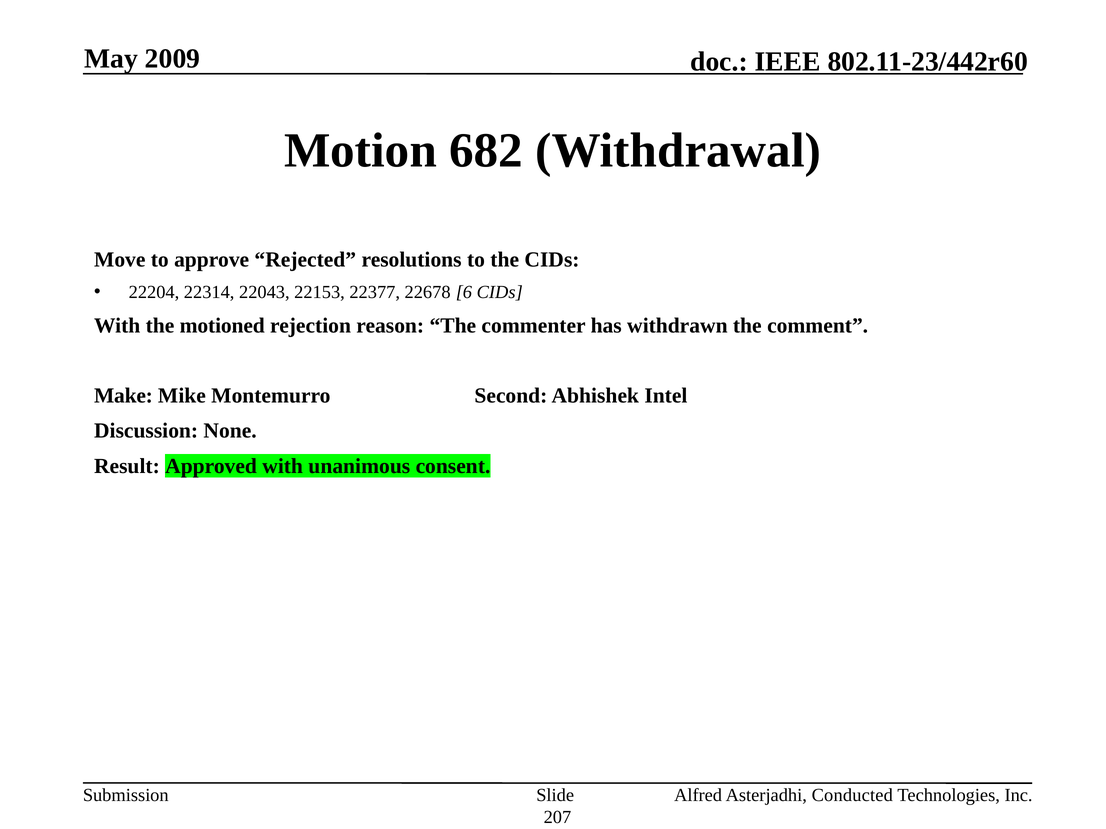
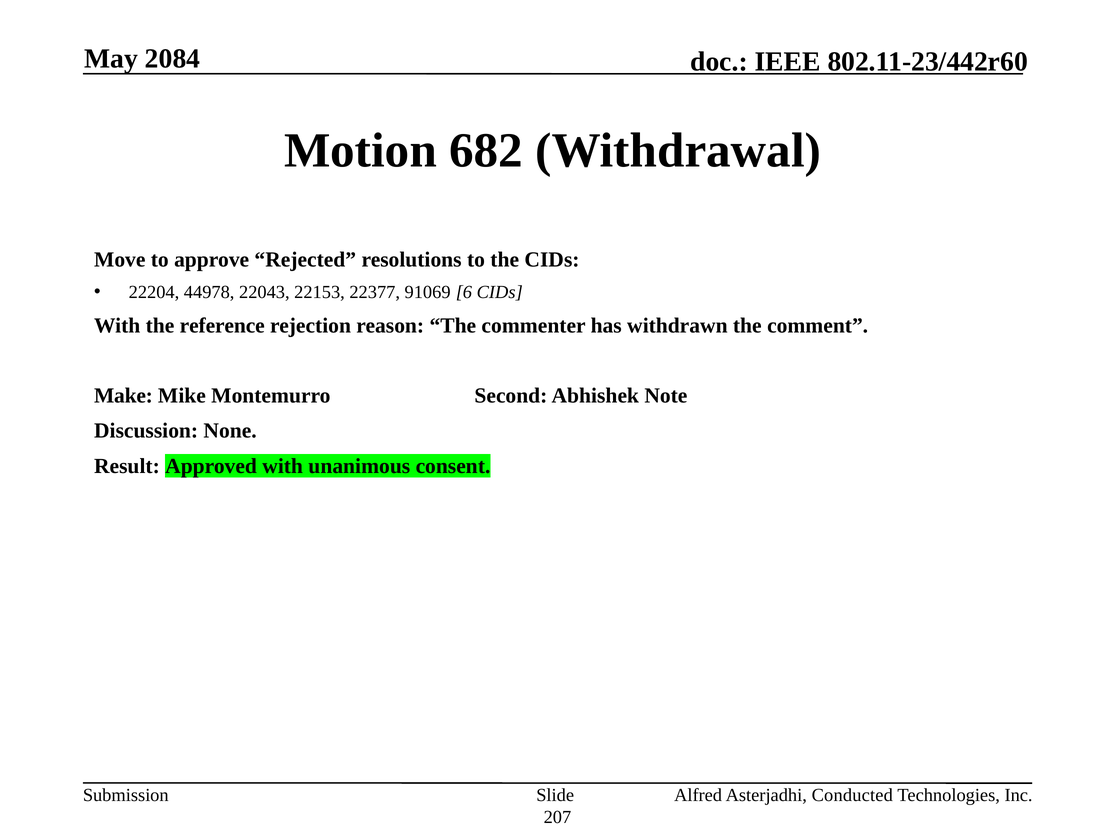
2009: 2009 -> 2084 (173, 59)
22314: 22314 -> 44978 (209, 293)
22678: 22678 -> 91069 (428, 293)
motioned: motioned -> reference (222, 326)
Intel: Intel -> Note (666, 396)
